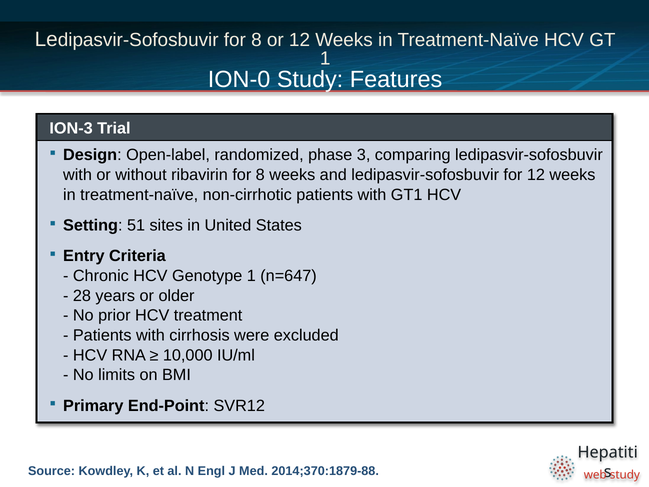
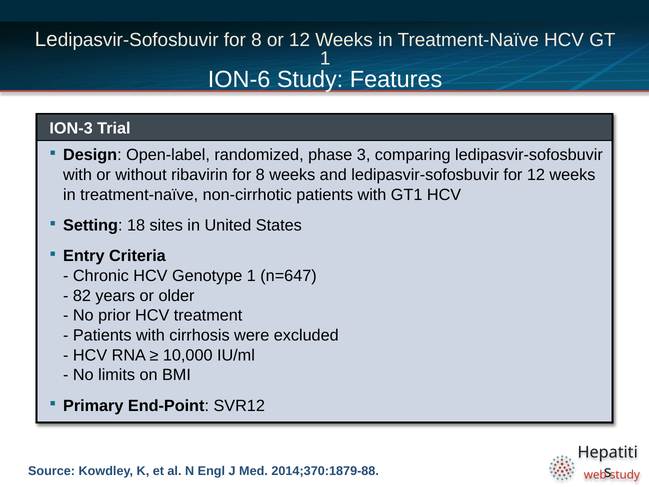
ION-0: ION-0 -> ION-6 (239, 79)
51: 51 -> 18 (136, 225)
28: 28 -> 82 (82, 296)
